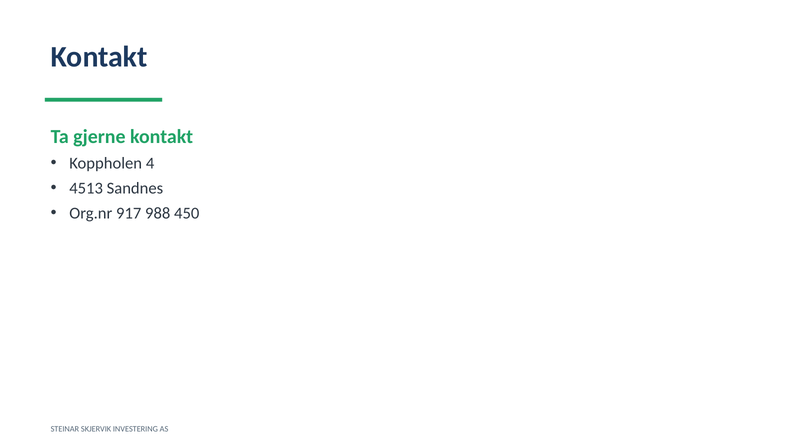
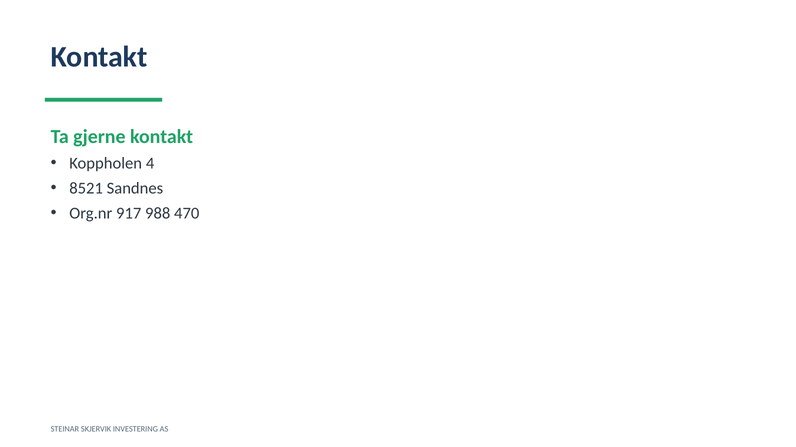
4513: 4513 -> 8521 (86, 189)
450: 450 -> 470 (187, 213)
